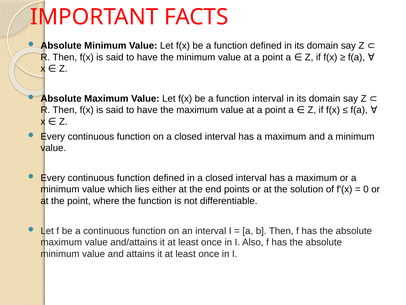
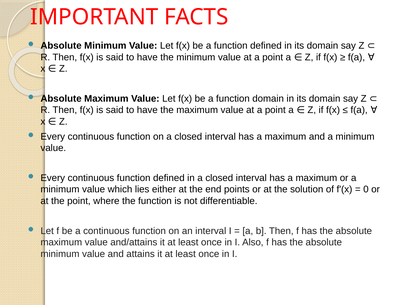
function interval: interval -> domain (268, 98)
